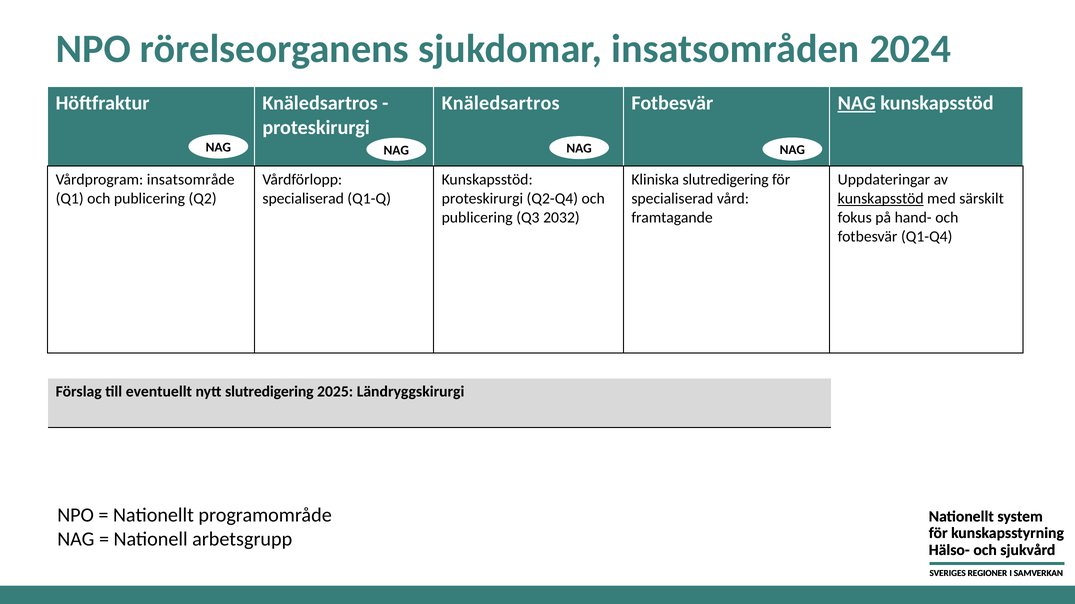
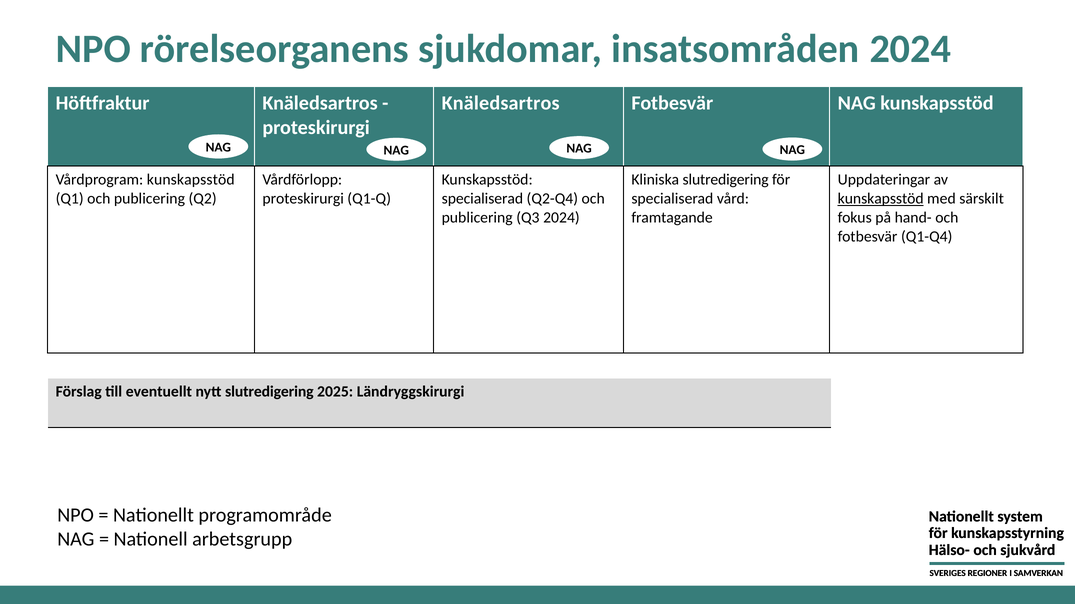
NAG underline: present -> none (857, 103)
Vårdprogram insatsområde: insatsområde -> kunskapsstöd (191, 180)
specialiserad: specialiserad -> proteskirurgi (303, 199)
proteskirurgi: proteskirurgi -> specialiserad (482, 199)
Q3 2032: 2032 -> 2024 (561, 218)
